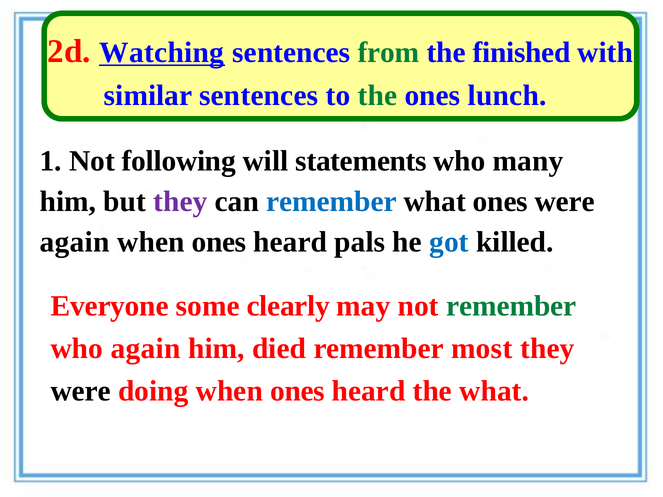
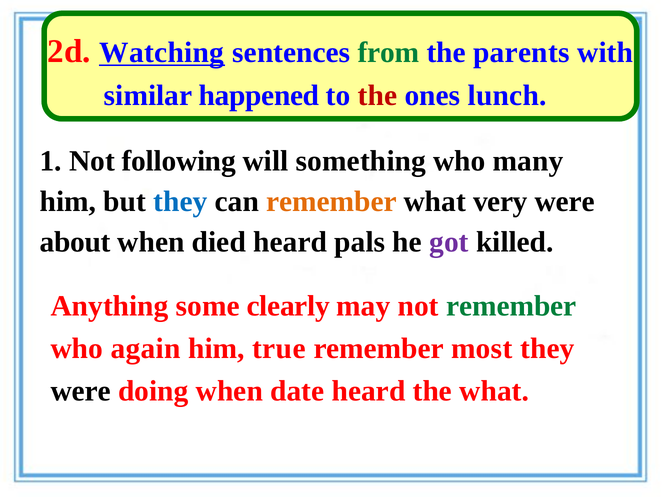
finished: finished -> parents (521, 52)
similar sentences: sentences -> happened (259, 96)
the colour: green -> red (377, 96)
statements: statements -> something (361, 161)
they colour: purple -> blue (180, 202)
remember colour: blue -> orange (332, 202)
what ones: ones -> very (500, 202)
again: again -> about (75, 242)
ones: ones -> died (219, 242)
got colour: blue -> purple (449, 242)
Everyone: Everyone -> Anything (110, 306)
died: died -> true (279, 349)
doing when ones: ones -> date (297, 391)
